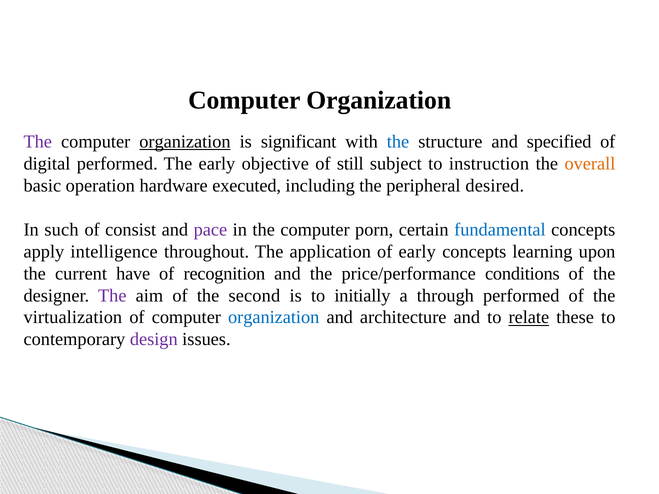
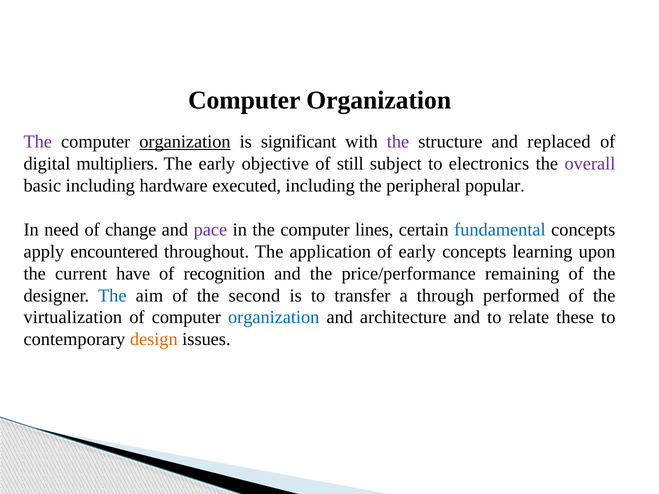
the colour: blue -> purple (398, 142)
specified: specified -> replaced (559, 142)
digital performed: performed -> multipliers (117, 164)
instruction: instruction -> electronics (489, 164)
overall colour: orange -> purple (590, 164)
basic operation: operation -> including (100, 186)
desired: desired -> popular (495, 186)
such: such -> need (62, 230)
consist: consist -> change (131, 230)
porn: porn -> lines (374, 230)
intelligence: intelligence -> encountered (114, 252)
conditions: conditions -> remaining (522, 274)
The colour: purple -> blue (112, 296)
initially: initially -> transfer (362, 296)
relate underline: present -> none (529, 318)
design colour: purple -> orange (154, 340)
